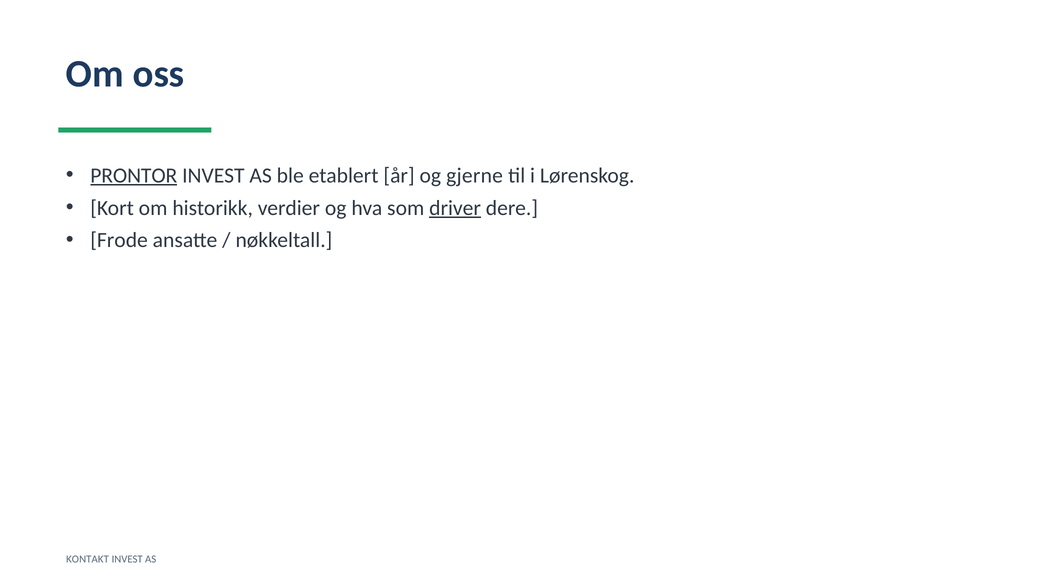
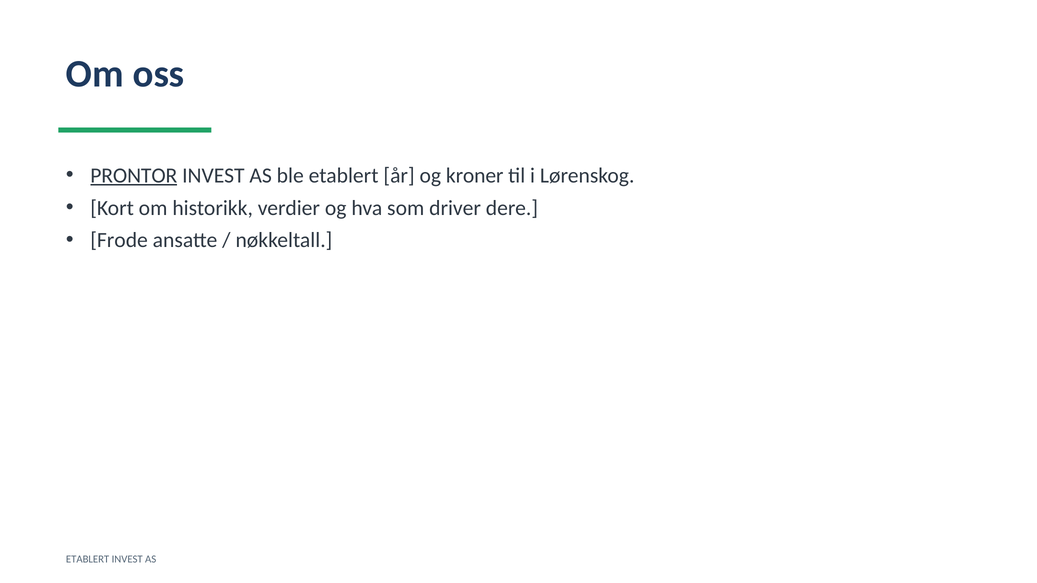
gjerne: gjerne -> kroner (475, 176)
driver underline: present -> none (455, 208)
KONTAKT: KONTAKT -> ETABLERT (88, 560)
